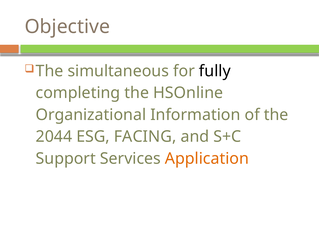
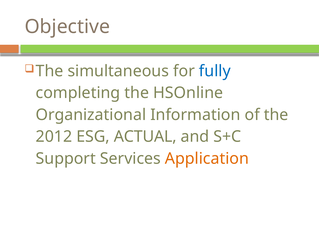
fully colour: black -> blue (215, 71)
2044: 2044 -> 2012 (54, 136)
FACING: FACING -> ACTUAL (145, 136)
